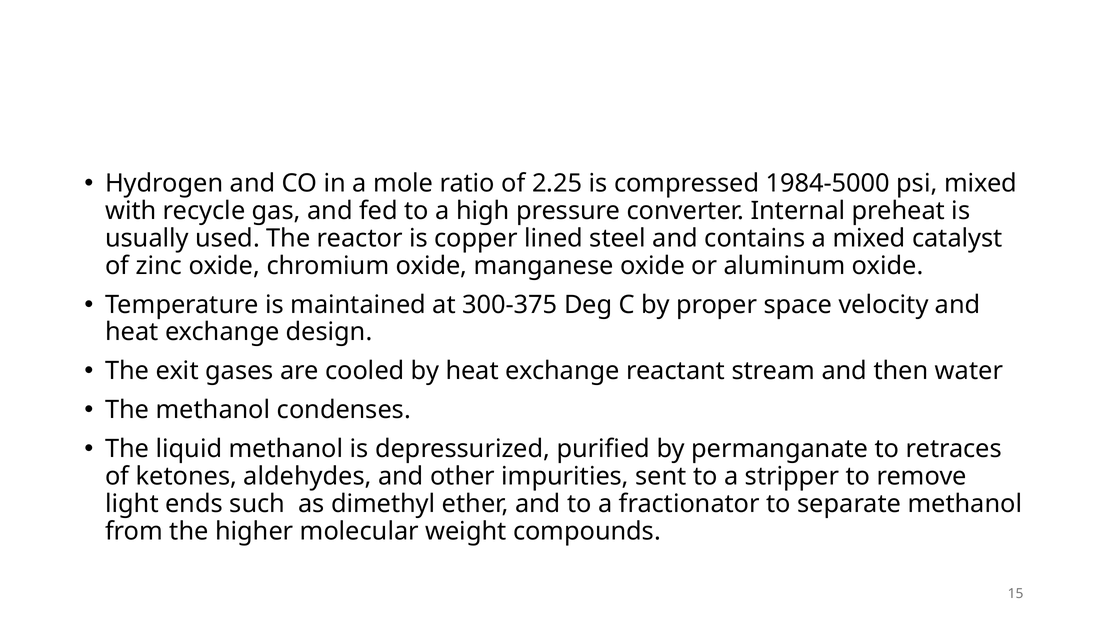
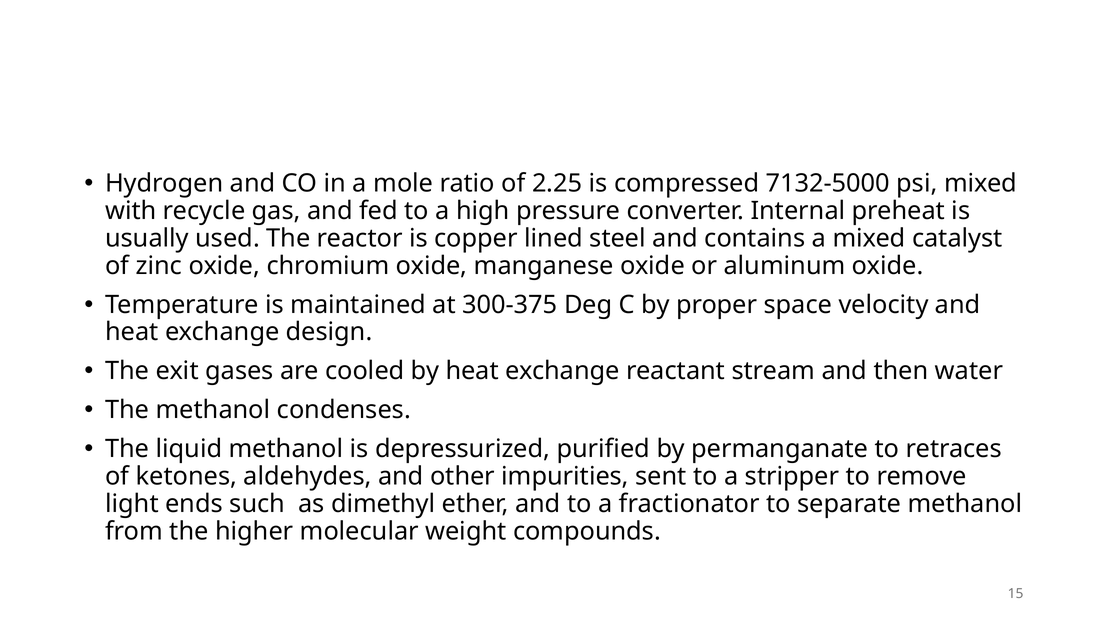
1984-5000: 1984-5000 -> 7132-5000 (828, 184)
